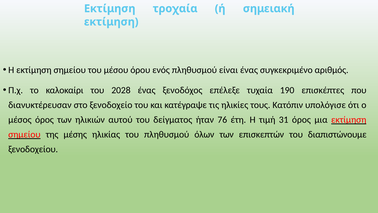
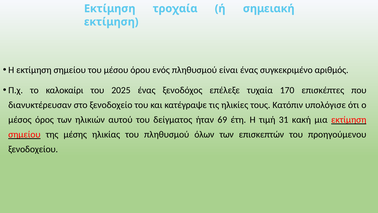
2028: 2028 -> 2025 (121, 90)
190: 190 -> 170 (287, 90)
76: 76 -> 69 (222, 120)
31 όρος: όρος -> κακή (301, 120)
διαπιστώνουμε: διαπιστώνουμε -> προηγούμενου (337, 134)
